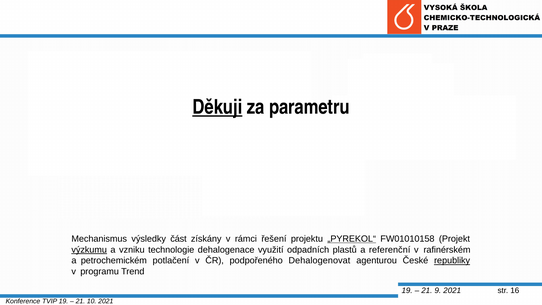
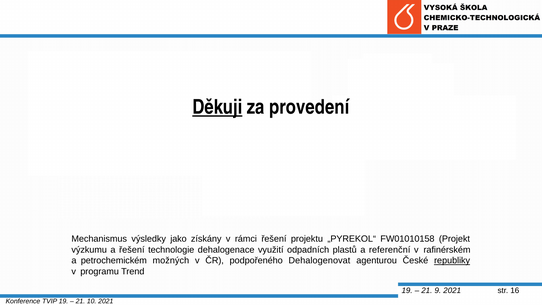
parametru: parametru -> provedení (309, 107)
část: část -> jako (178, 239)
„PYREKOL“ underline: present -> none (352, 239)
výzkumu underline: present -> none (89, 250)
a vzniku: vzniku -> řešení (132, 250)
potlačení: potlačení -> možných (171, 261)
